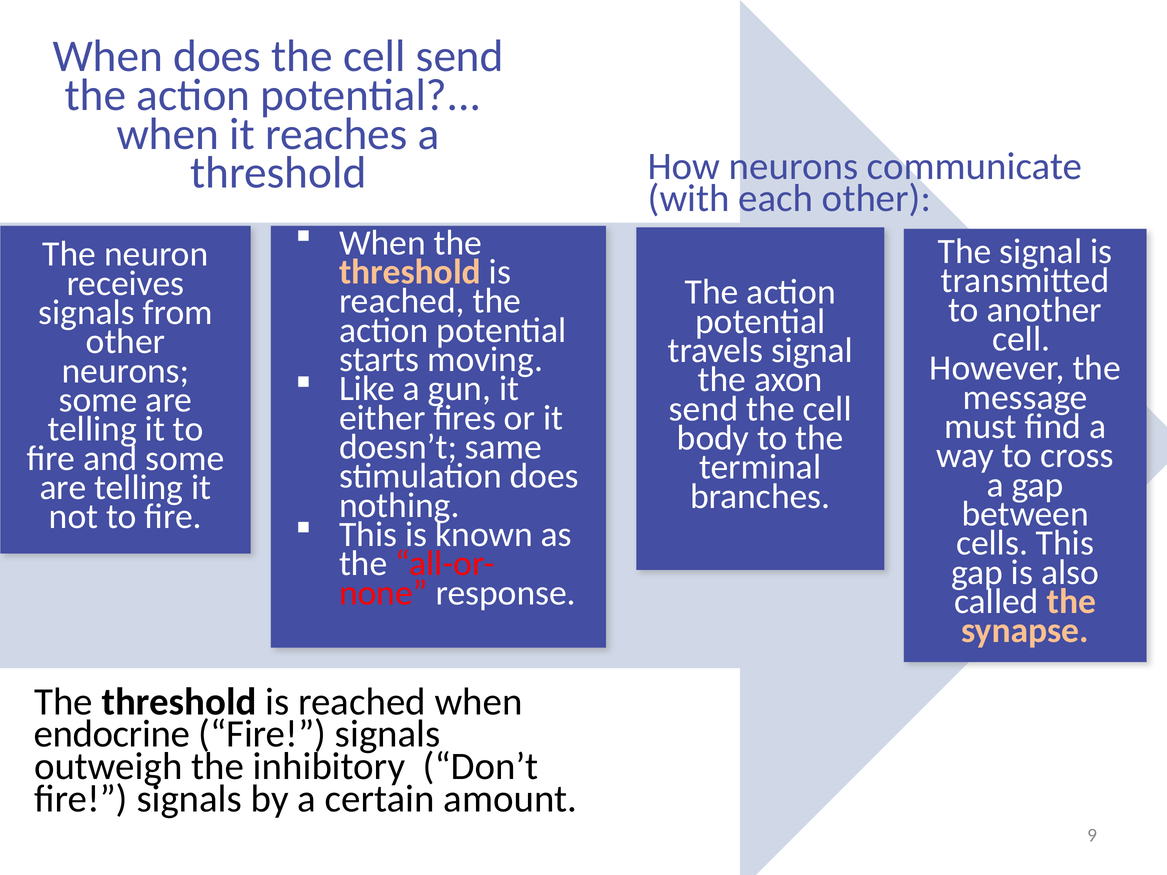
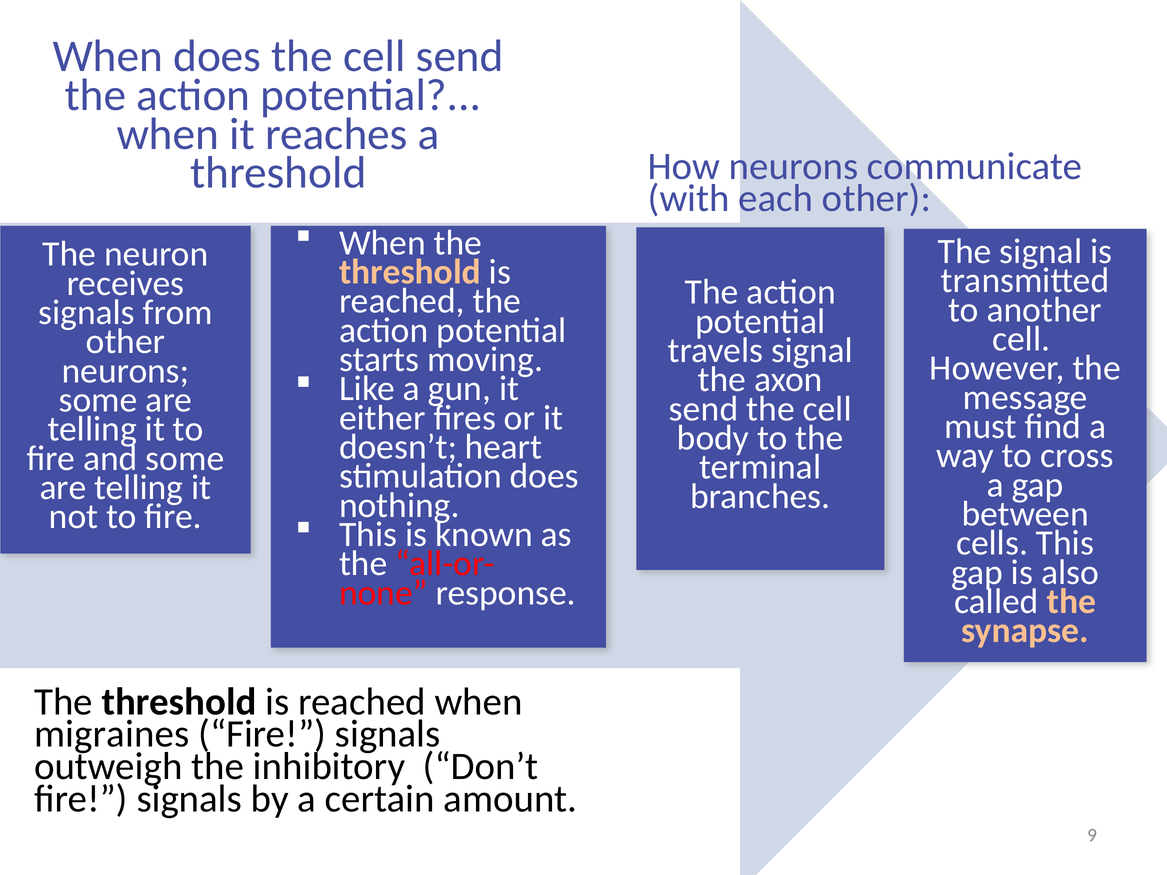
same: same -> heart (503, 447)
endocrine: endocrine -> migraines (112, 734)
